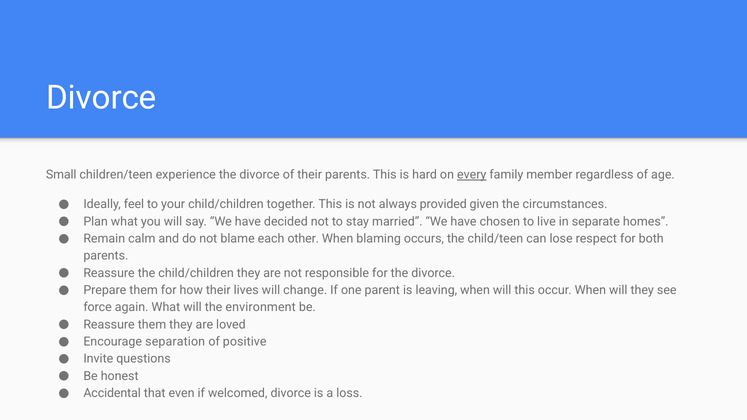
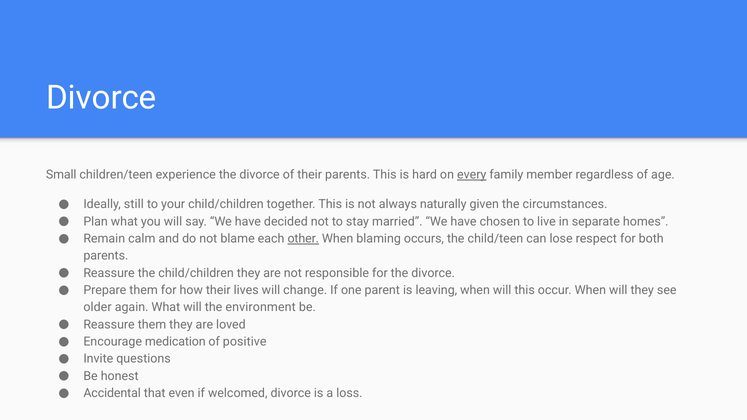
feel: feel -> still (134, 204)
provided: provided -> naturally (443, 204)
other underline: none -> present (303, 239)
force: force -> older (97, 307)
separation: separation -> medication (175, 342)
